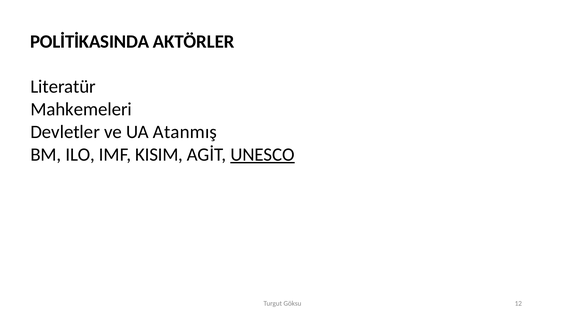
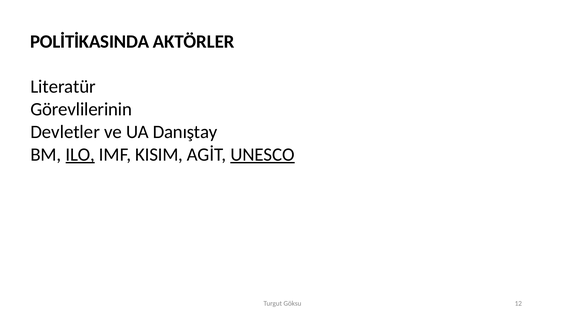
Mahkemeleri: Mahkemeleri -> Görevlilerinin (81, 109)
Atanmış: Atanmış -> Danıştay (185, 132)
ILO underline: none -> present (80, 155)
